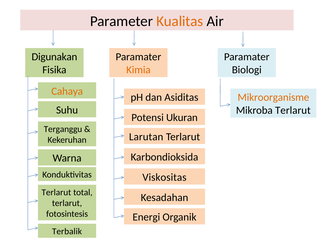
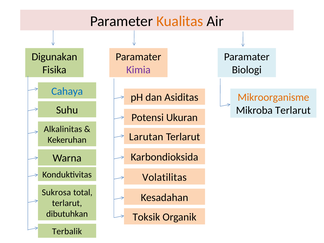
Kimia colour: orange -> purple (138, 70)
Cahaya colour: orange -> blue (67, 91)
Terganggu: Terganggu -> Alkalinitas (63, 129)
Viskositas: Viskositas -> Volatilitas (164, 177)
Terlarut: Terlarut -> Sukrosa (56, 192)
fotosintesis: fotosintesis -> dibutuhkan (67, 214)
Energi: Energi -> Toksik (146, 217)
